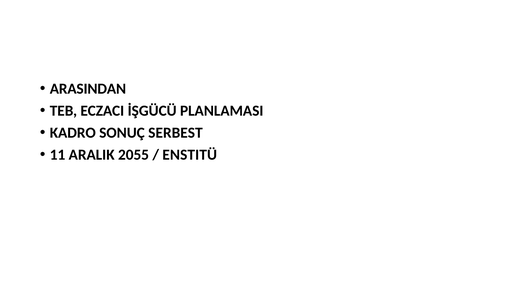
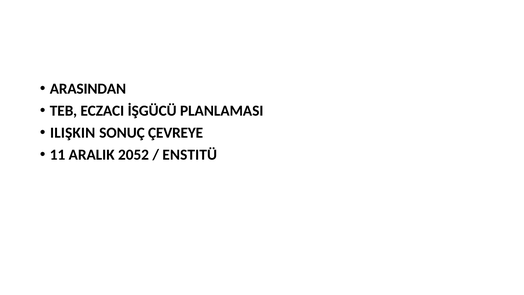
KADRO: KADRO -> ILIŞKIN (73, 133)
SERBEST: SERBEST -> ÇEVREYE (176, 133)
2055: 2055 -> 2052 (134, 155)
